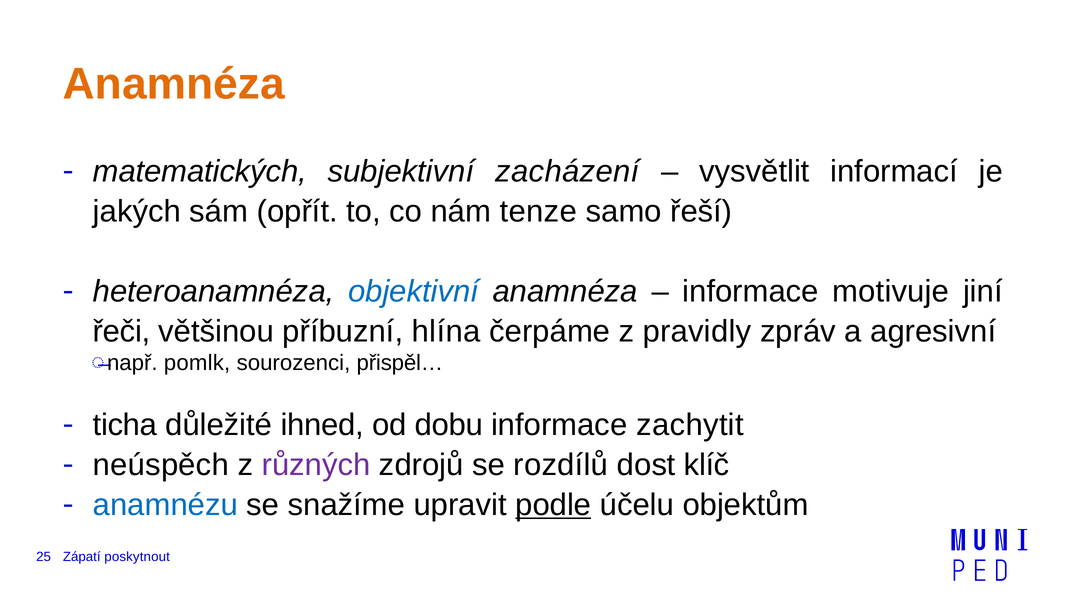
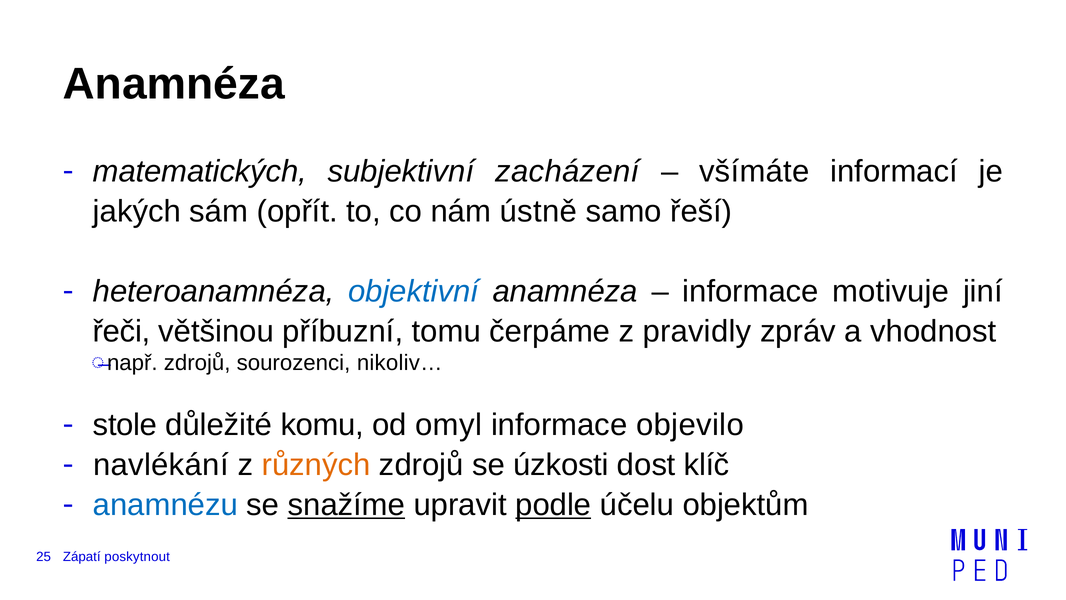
Anamnéza colour: orange -> black (174, 84)
vysvětlit: vysvětlit -> všímáte (754, 171)
tenze: tenze -> ústně (538, 211)
hlína: hlína -> tomu (446, 331)
agresivní: agresivní -> vhodnost (933, 331)
pomlk: pomlk -> zdrojů (197, 363)
přispěl…: přispěl… -> nikoliv… (400, 363)
ticha: ticha -> stole (125, 425)
ihned: ihned -> komu (322, 425)
dobu: dobu -> omyl (449, 425)
zachytit: zachytit -> objevilo (690, 425)
neúspěch: neúspěch -> navlékání (161, 465)
různých colour: purple -> orange (316, 465)
rozdílů: rozdílů -> úzkosti (561, 465)
snažíme underline: none -> present (346, 505)
